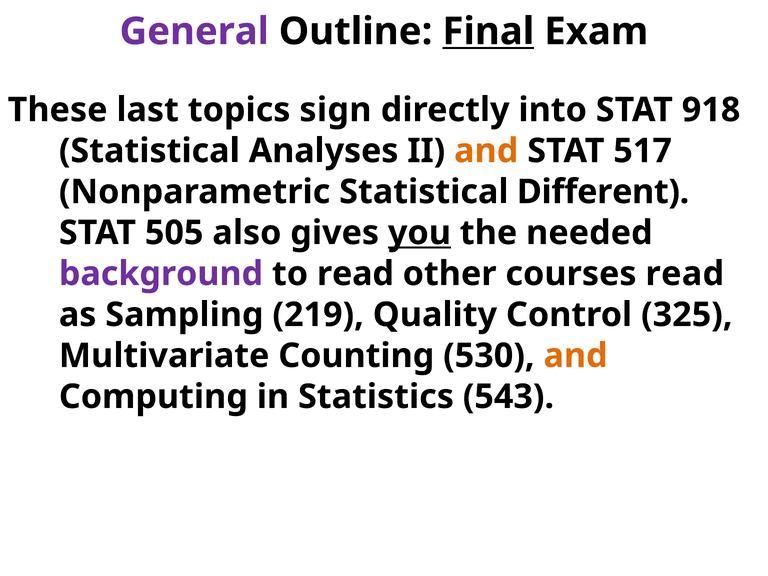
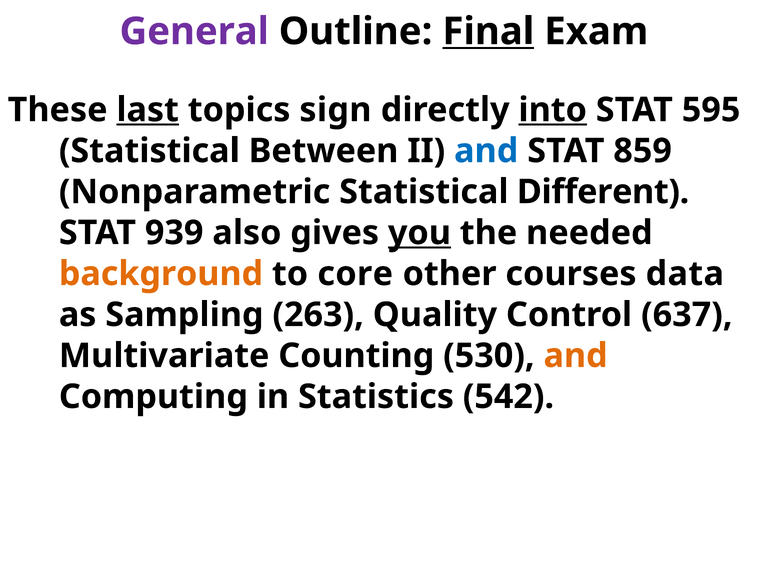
last underline: none -> present (148, 110)
into underline: none -> present (553, 110)
918: 918 -> 595 (711, 110)
Analyses: Analyses -> Between (324, 151)
and colour: orange -> blue (486, 151)
517: 517 -> 859 (643, 151)
505: 505 -> 939 (174, 233)
background colour: purple -> orange (161, 274)
to read: read -> core (355, 274)
courses read: read -> data (685, 274)
219: 219 -> 263 (318, 315)
325: 325 -> 637 (687, 315)
543: 543 -> 542 (508, 397)
